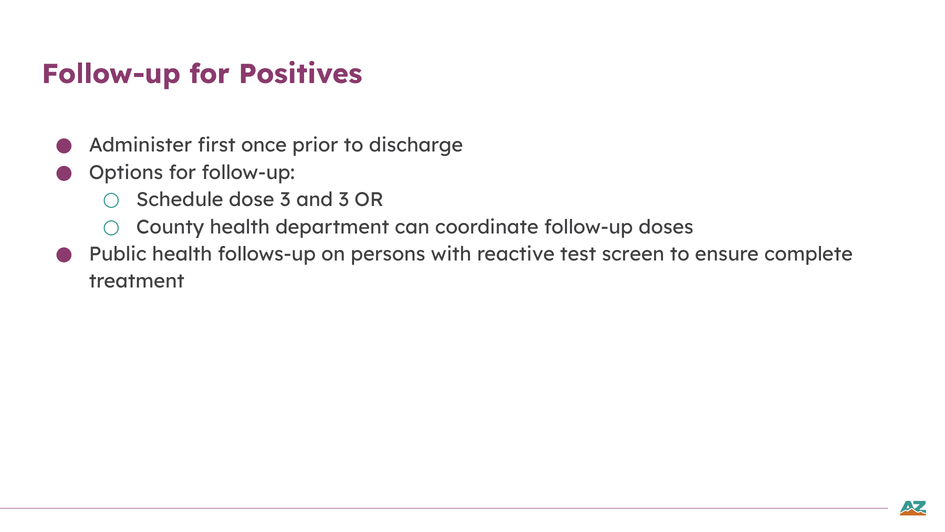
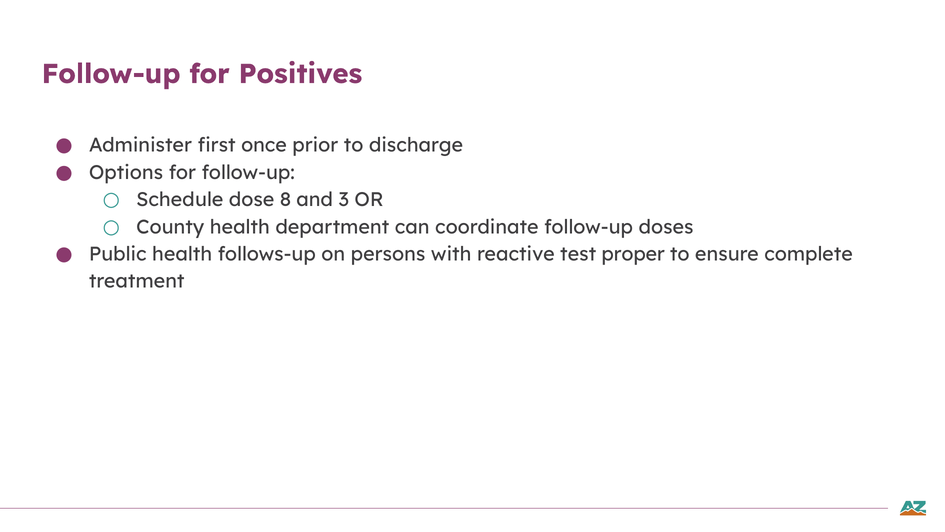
dose 3: 3 -> 8 (285, 200)
screen: screen -> proper (633, 254)
